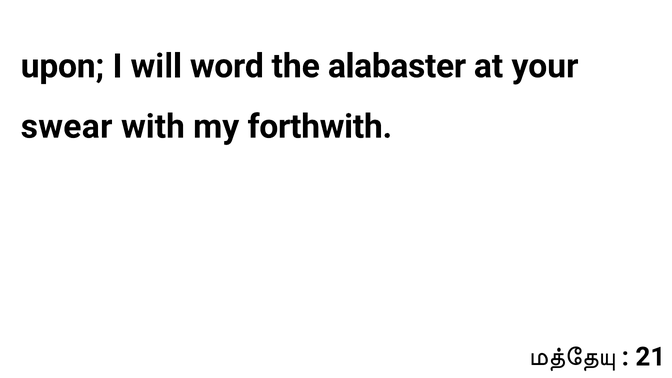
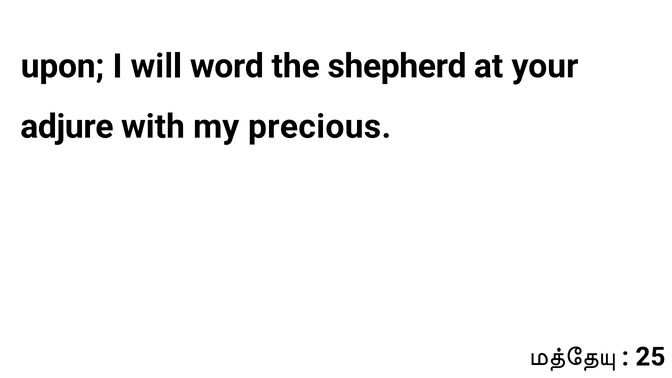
alabaster: alabaster -> shepherd (397, 66)
swear: swear -> adjure (67, 127)
forthwith: forthwith -> precious (320, 127)
21: 21 -> 25 (650, 357)
